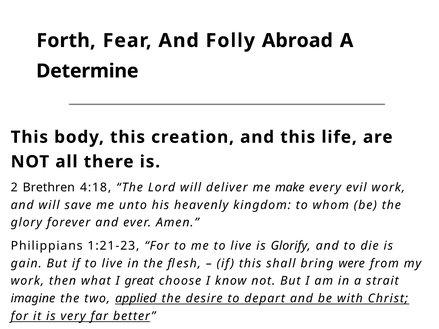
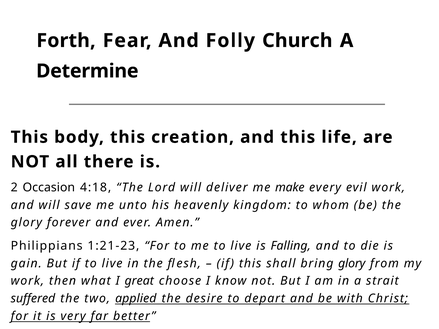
Abroad: Abroad -> Church (297, 41)
Brethren: Brethren -> Occasion (49, 188)
Glorify: Glorify -> Falling (291, 246)
bring were: were -> glory (352, 264)
imagine: imagine -> suffered (33, 299)
